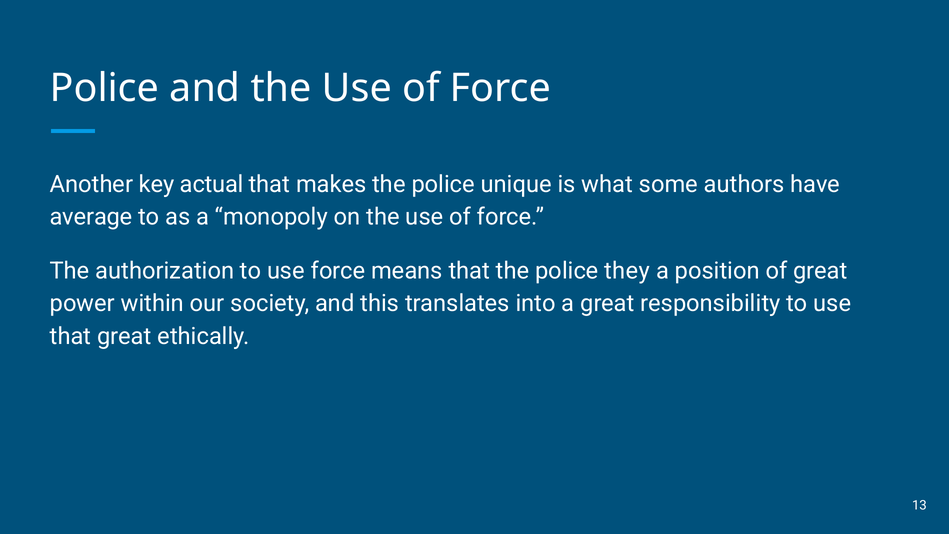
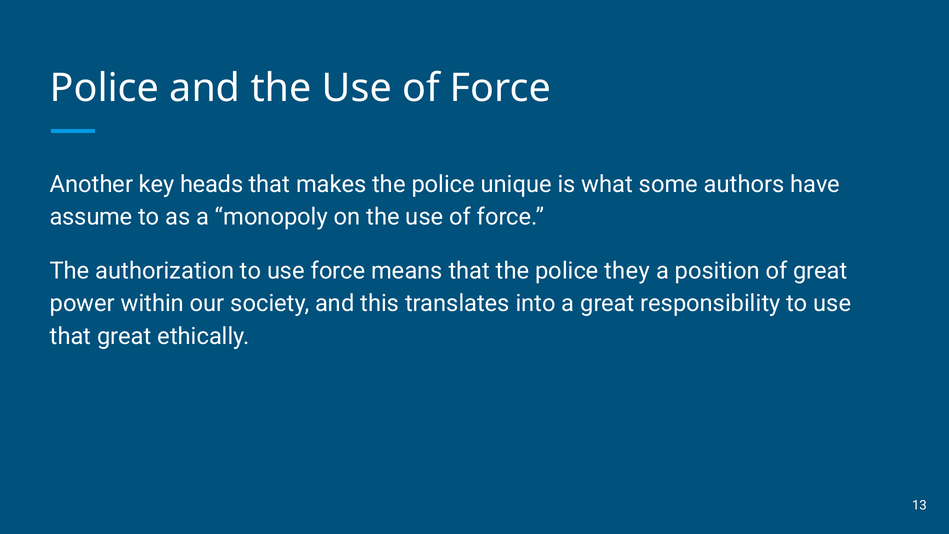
actual: actual -> heads (212, 184)
average: average -> assume (91, 217)
